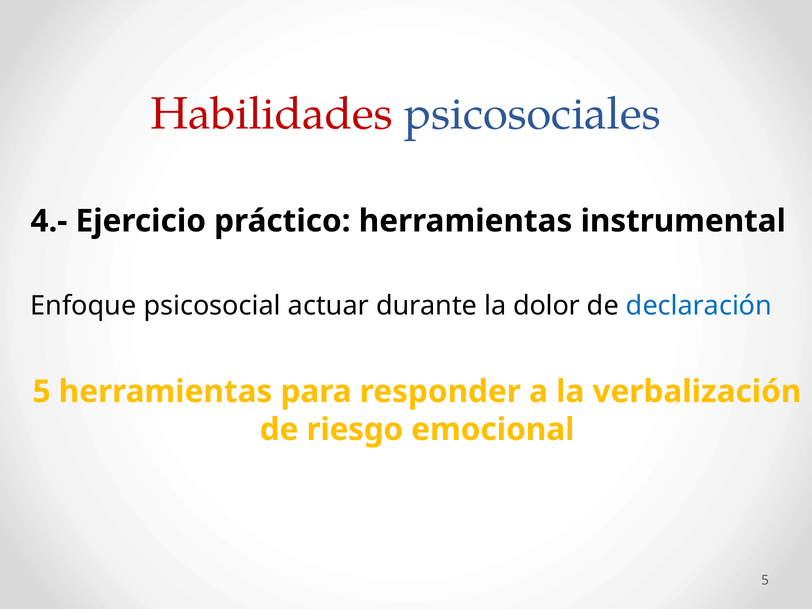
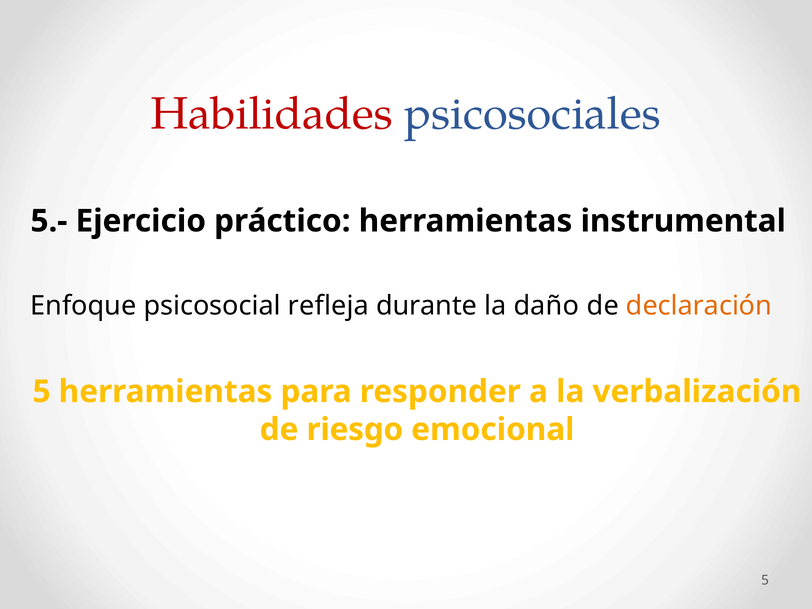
4.-: 4.- -> 5.- (49, 221)
actuar: actuar -> refleja (328, 306)
dolor: dolor -> daño (546, 306)
declaración colour: blue -> orange (699, 306)
